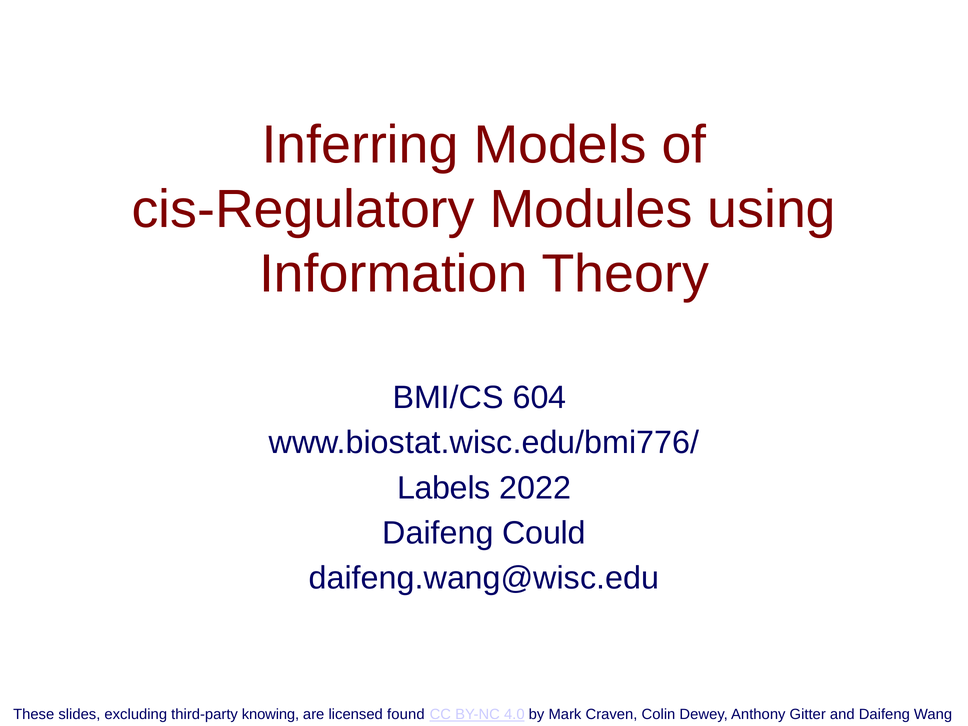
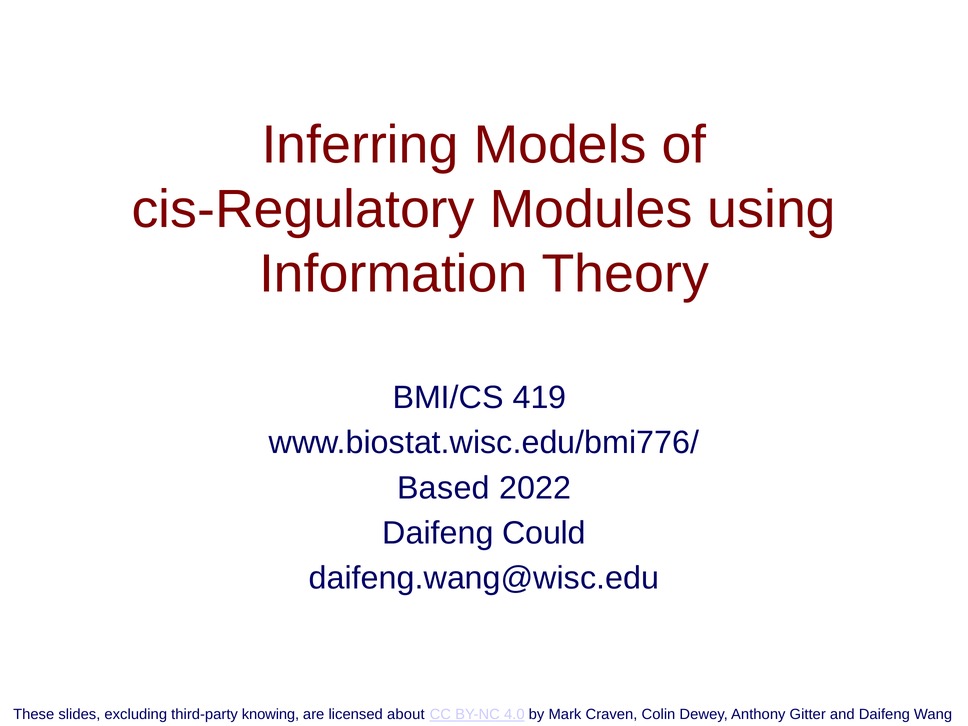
604: 604 -> 419 (539, 398)
Labels: Labels -> Based (443, 488)
found: found -> about (406, 715)
